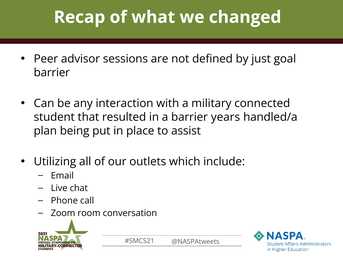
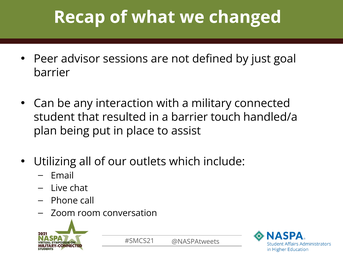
years: years -> touch (226, 117)
